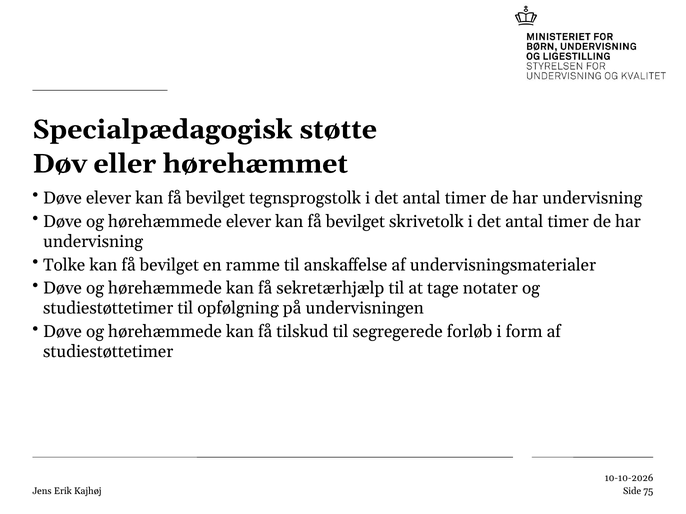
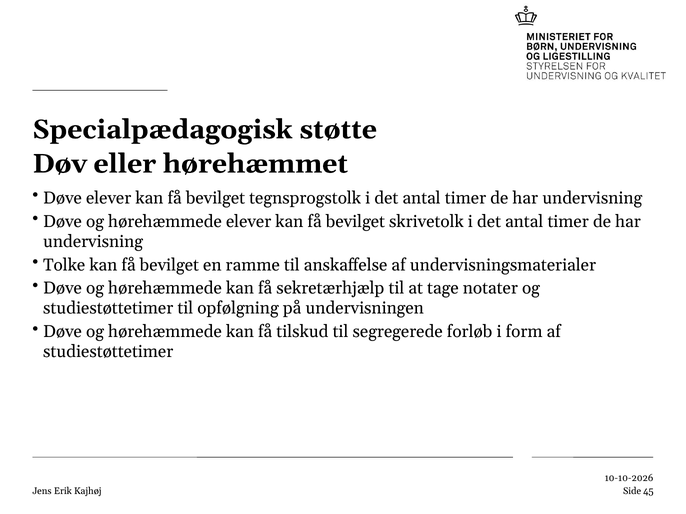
75: 75 -> 45 (648, 492)
